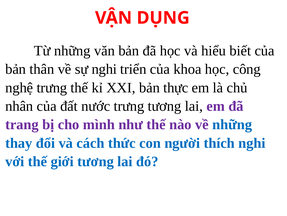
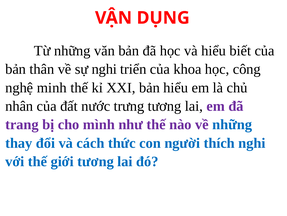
nghệ trưng: trưng -> minh (52, 87)
bản thực: thực -> hiểu (176, 87)
